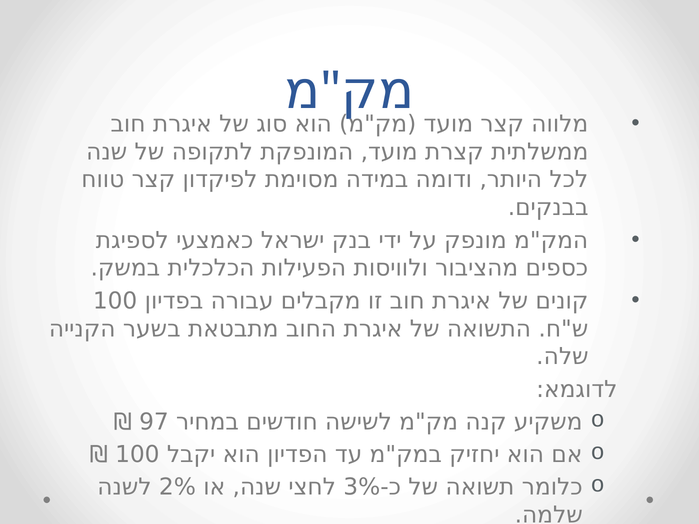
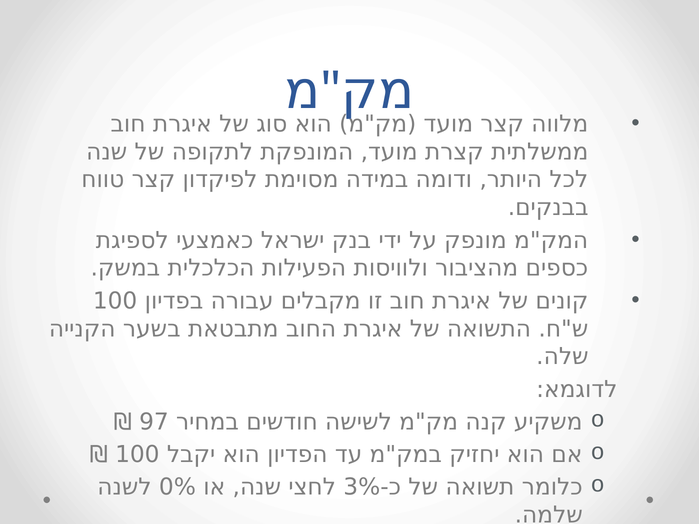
2%: 2% -> 0% (177, 487)
